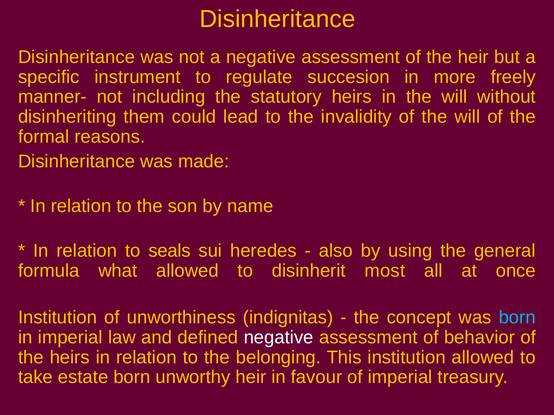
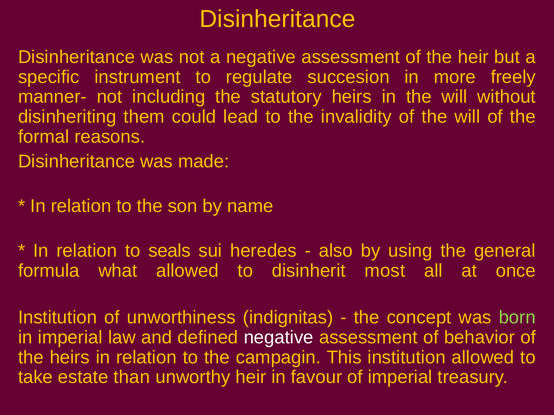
born colour: light blue -> light green (517, 318)
belonging: belonging -> campagin (278, 358)
estate born: born -> than (132, 378)
